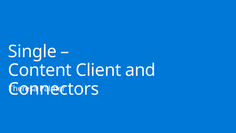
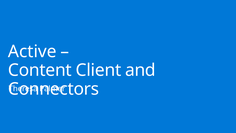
Single: Single -> Active (32, 51)
